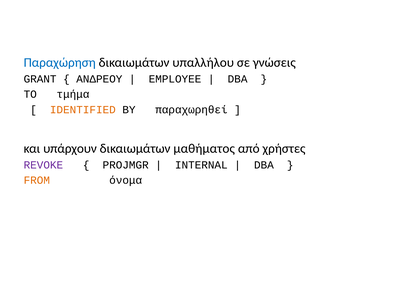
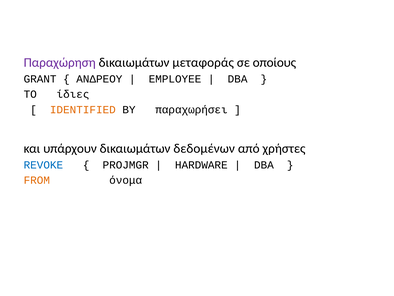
Παραχώρηση colour: blue -> purple (60, 62)
υπαλλήλου: υπαλλήλου -> μεταφοράς (203, 62)
γνώσεις: γνώσεις -> οποίους (274, 62)
τμήμα: τμήμα -> ίδιες (73, 94)
παραχωρηθεί: παραχωρηθεί -> παραχωρήσει (191, 110)
μαθήματος: μαθήματος -> δεδομένων (204, 148)
REVOKE colour: purple -> blue (43, 165)
INTERNAL: INTERNAL -> HARDWARE (201, 165)
